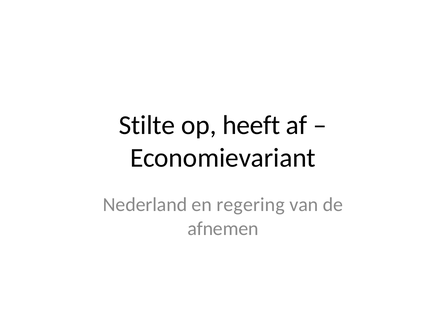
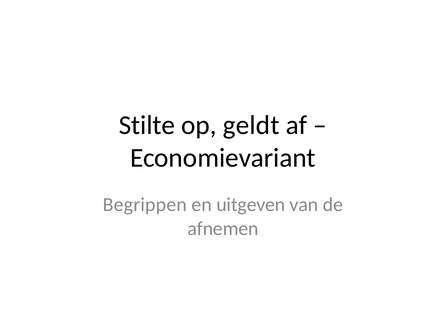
heeft: heeft -> geldt (251, 125)
Nederland: Nederland -> Begrippen (145, 205)
regering: regering -> uitgeven (251, 205)
